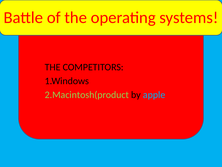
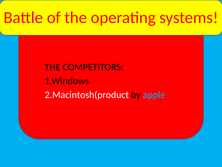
2.Macintosh(product colour: light green -> white (87, 95)
